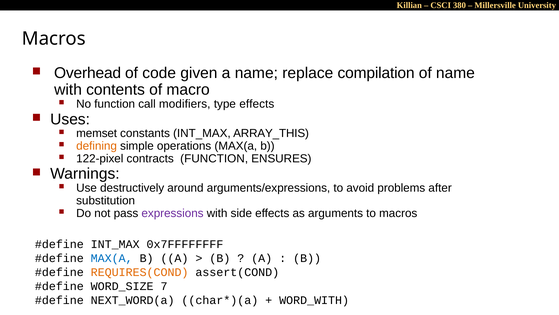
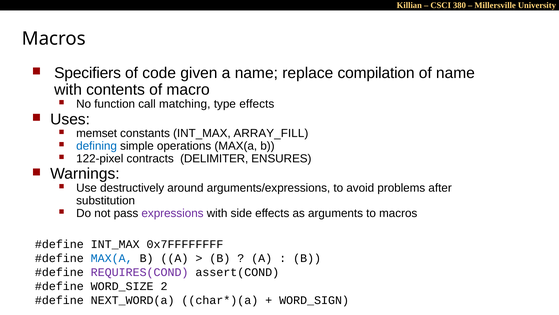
Overhead: Overhead -> Specifiers (88, 73)
modifiers: modifiers -> matching (185, 104)
ARRAY_THIS: ARRAY_THIS -> ARRAY_FILL (271, 133)
defining colour: orange -> blue (97, 146)
contracts FUNCTION: FUNCTION -> DELIMITER (214, 158)
REQUIRES(COND colour: orange -> purple (140, 272)
7: 7 -> 2 (164, 286)
WORD_WITH: WORD_WITH -> WORD_SIGN (314, 300)
